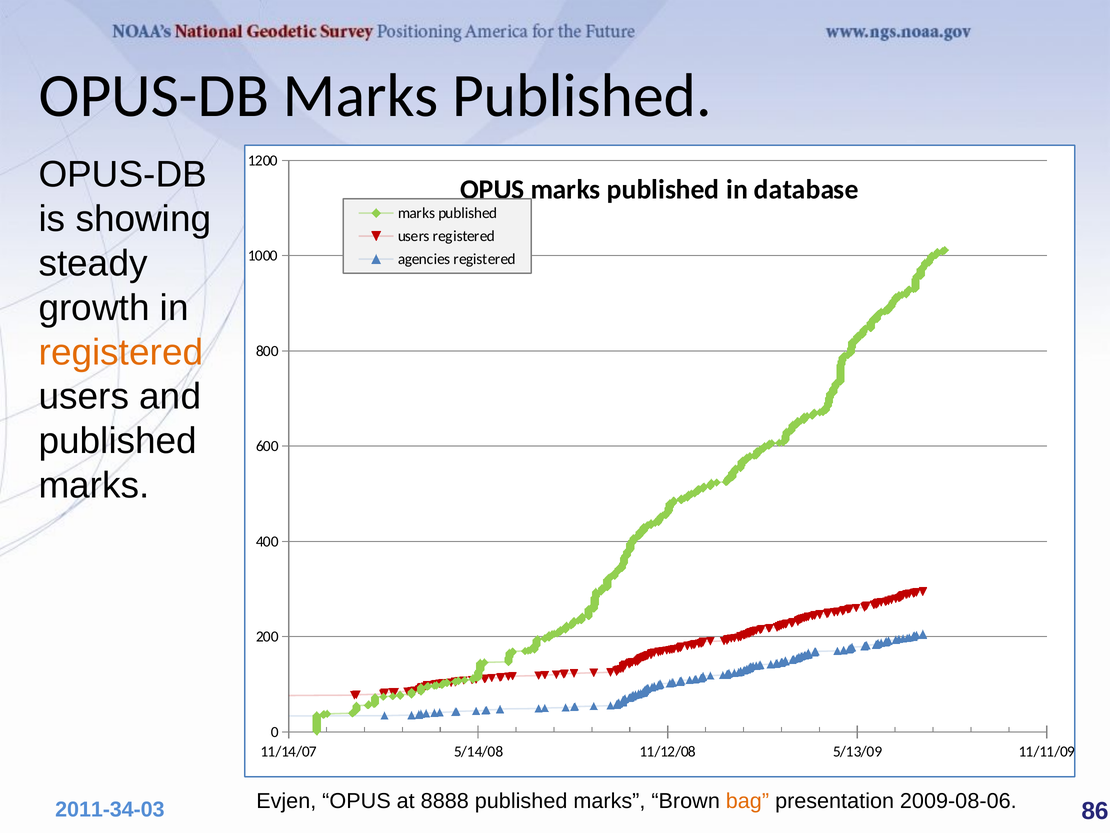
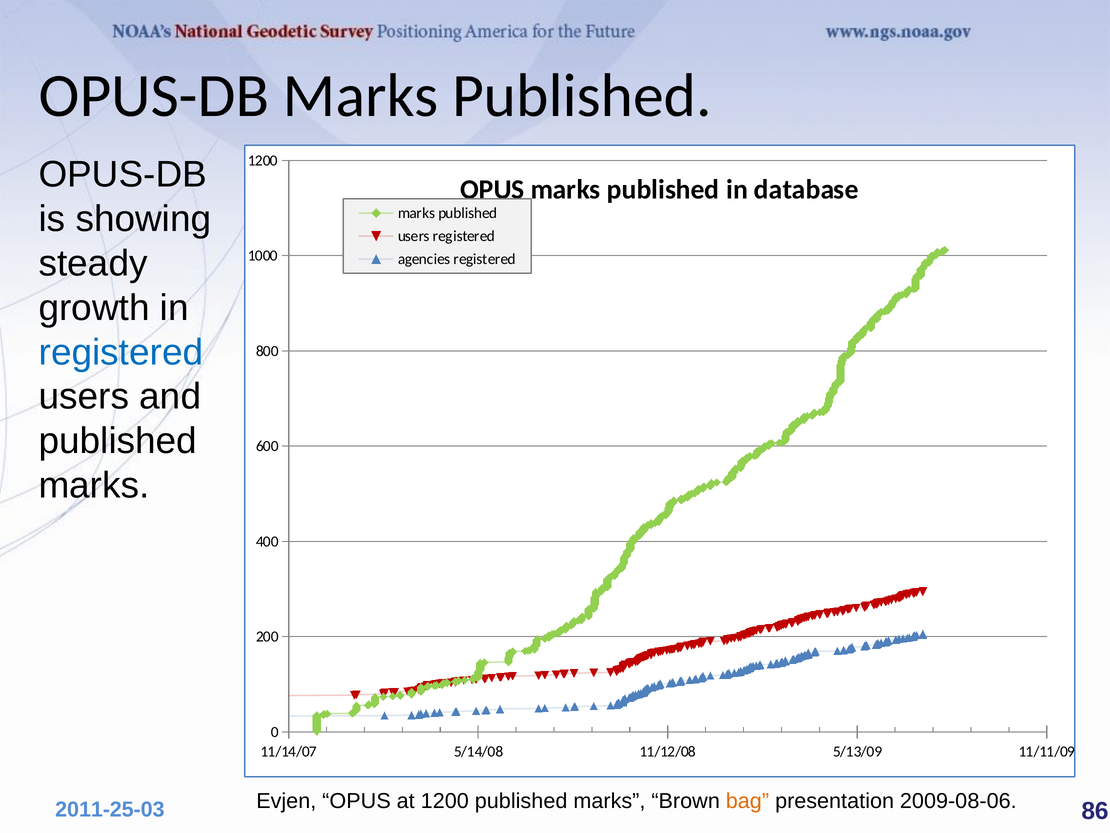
registered colour: orange -> blue (121, 352)
at 8888: 8888 -> 1200 (445, 801)
2011-34-03: 2011-34-03 -> 2011-25-03 (110, 809)
